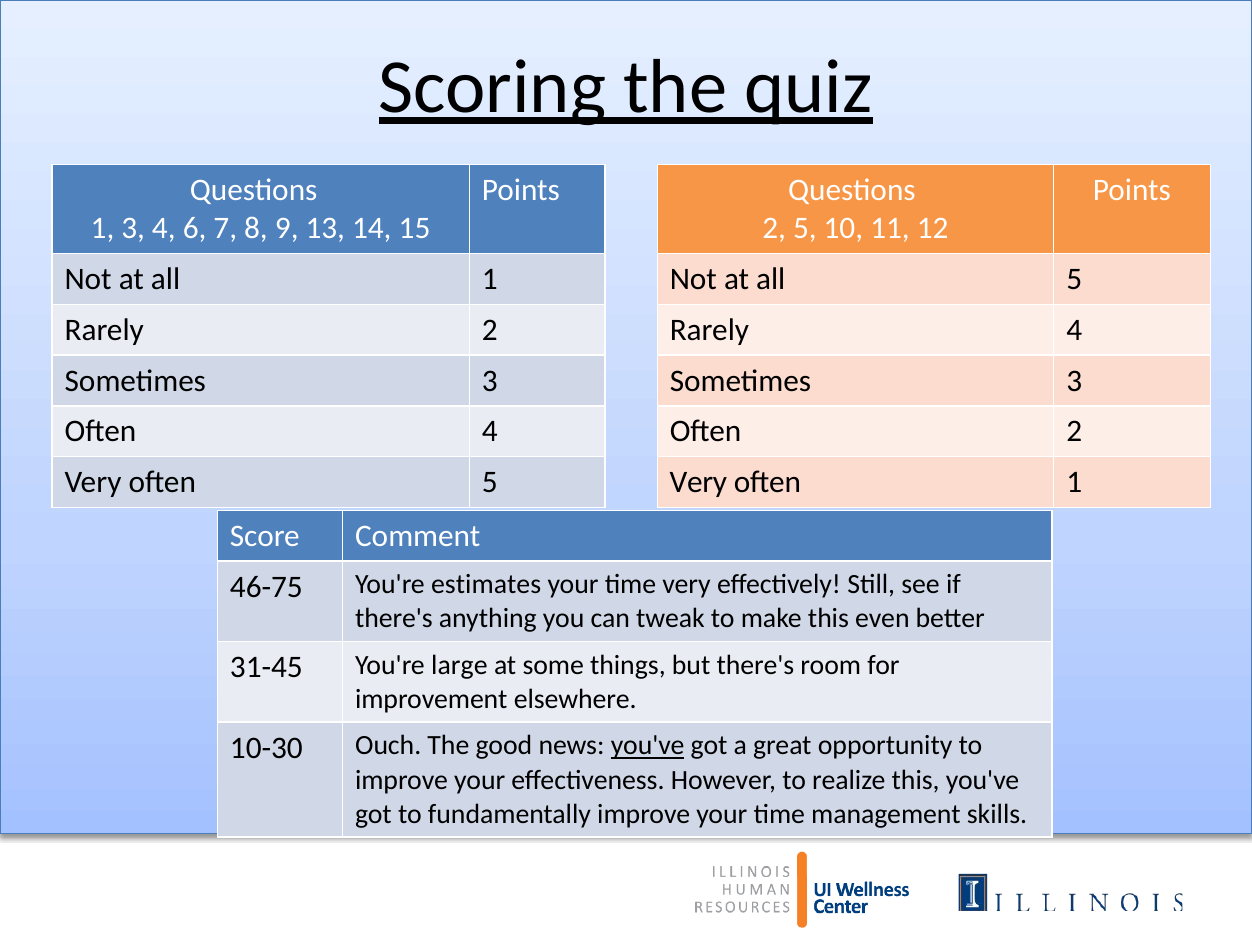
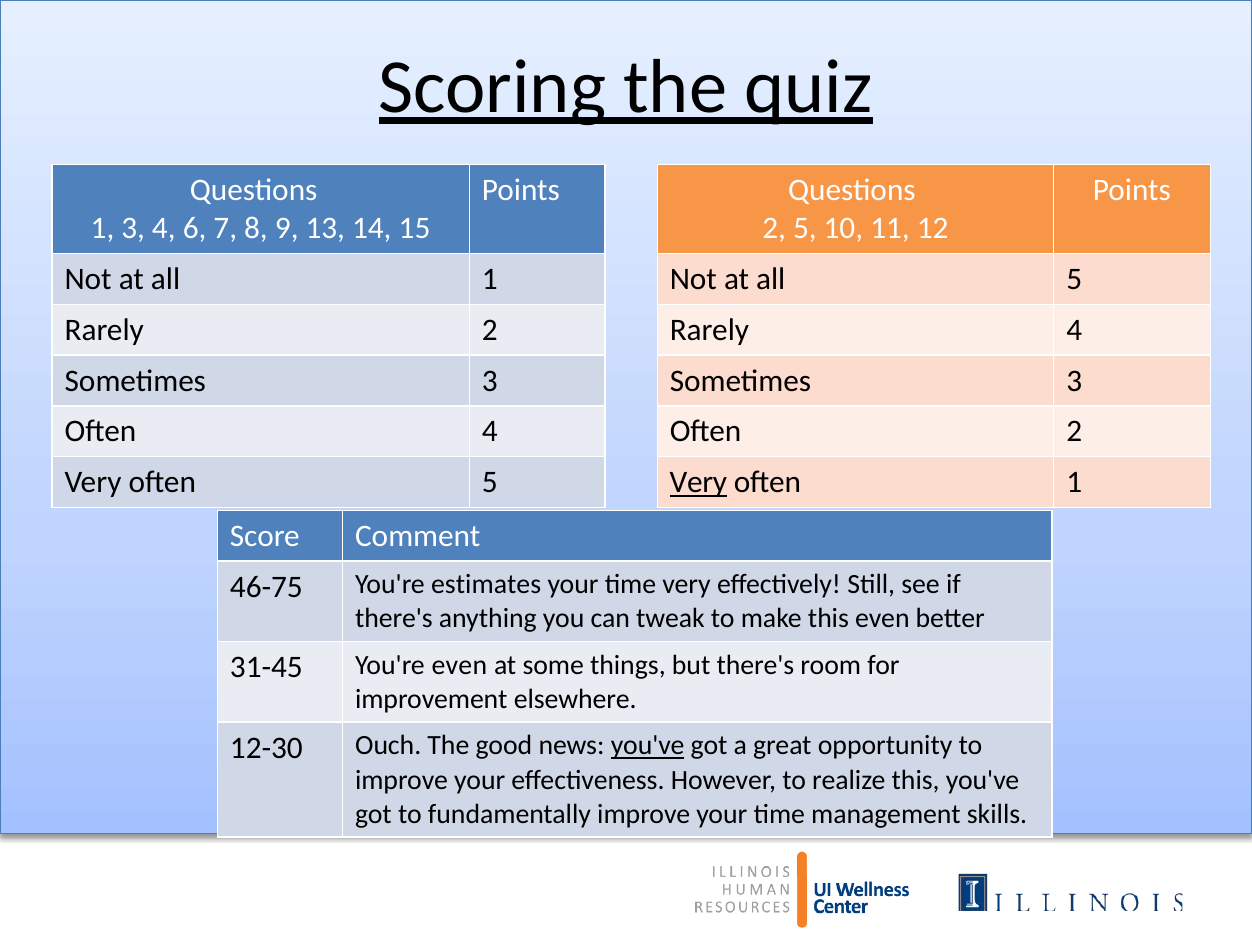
Very underline: none -> present (698, 482)
You're large: large -> even (459, 665)
10-30: 10-30 -> 12-30 (266, 748)
